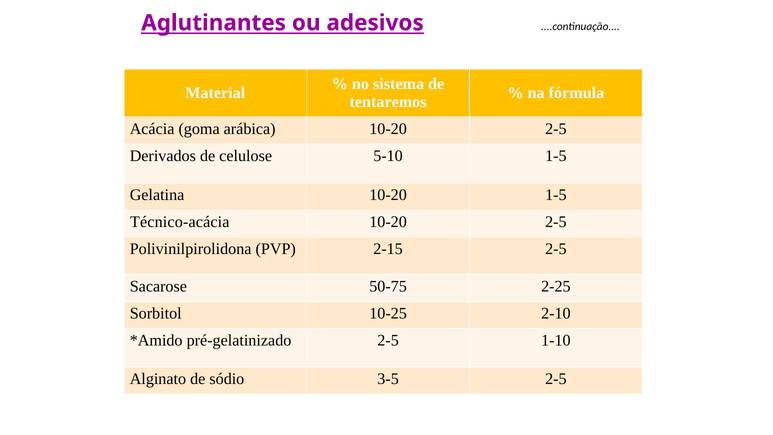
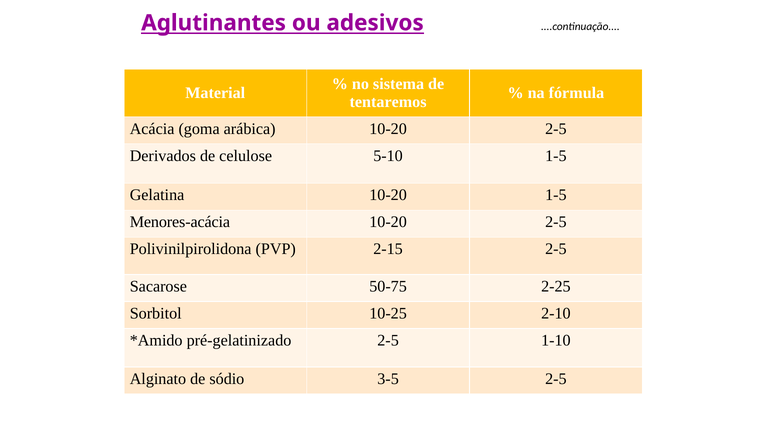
Técnico-acácia: Técnico-acácia -> Menores-acácia (180, 222)
